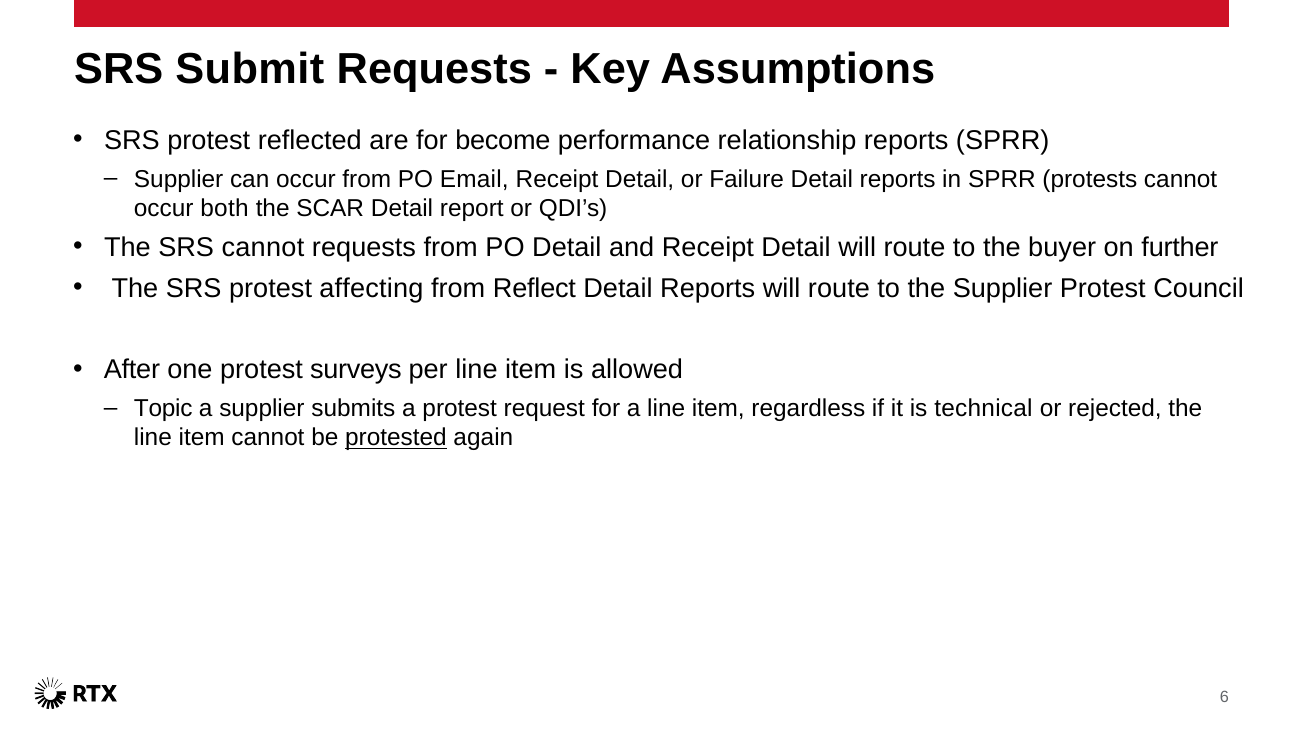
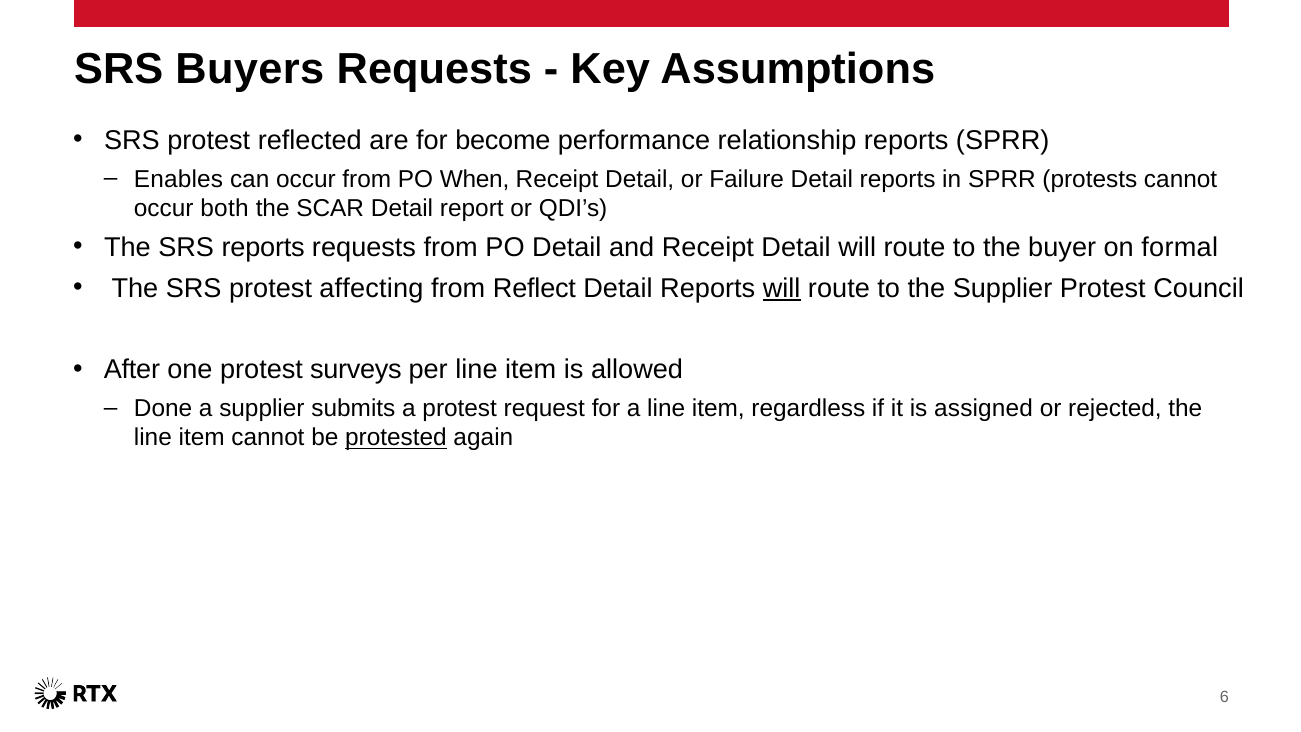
Submit: Submit -> Buyers (250, 69)
Supplier: Supplier -> Enables (179, 179)
Email: Email -> When (475, 179)
SRS cannot: cannot -> reports (263, 248)
further: further -> formal (1180, 248)
will underline: none -> present (782, 288)
Topic: Topic -> Done (163, 408)
technical: technical -> assigned (984, 408)
